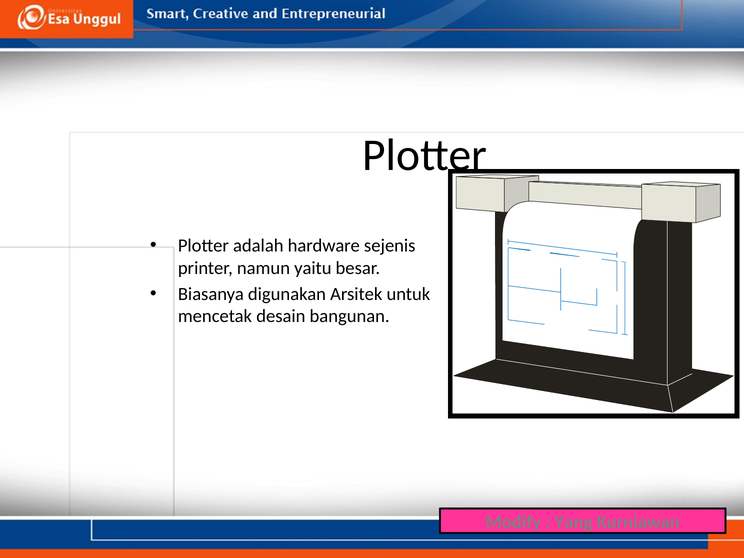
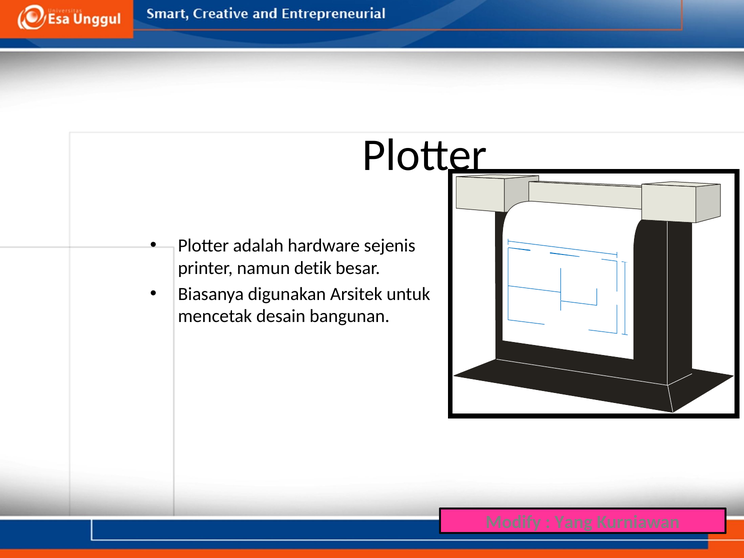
yaitu: yaitu -> detik (313, 268)
